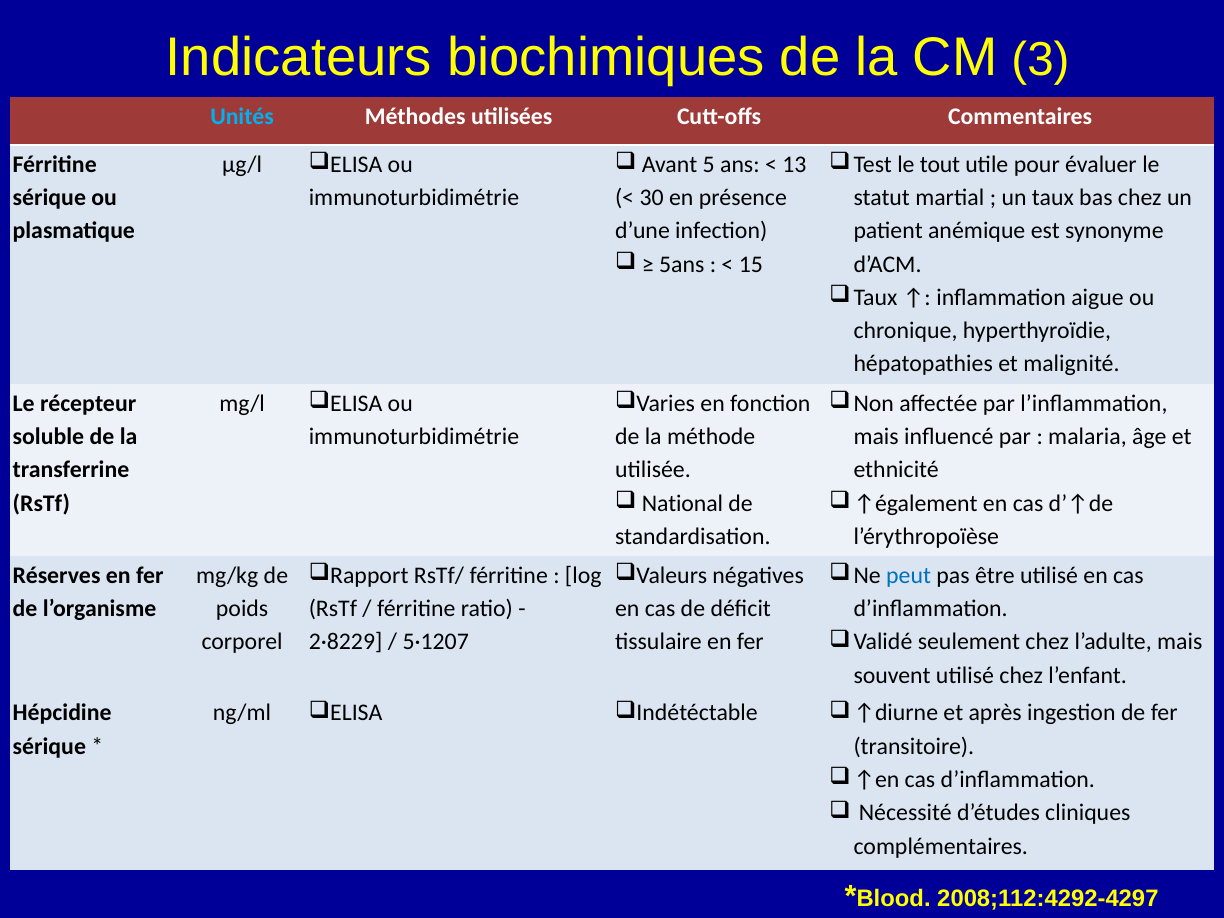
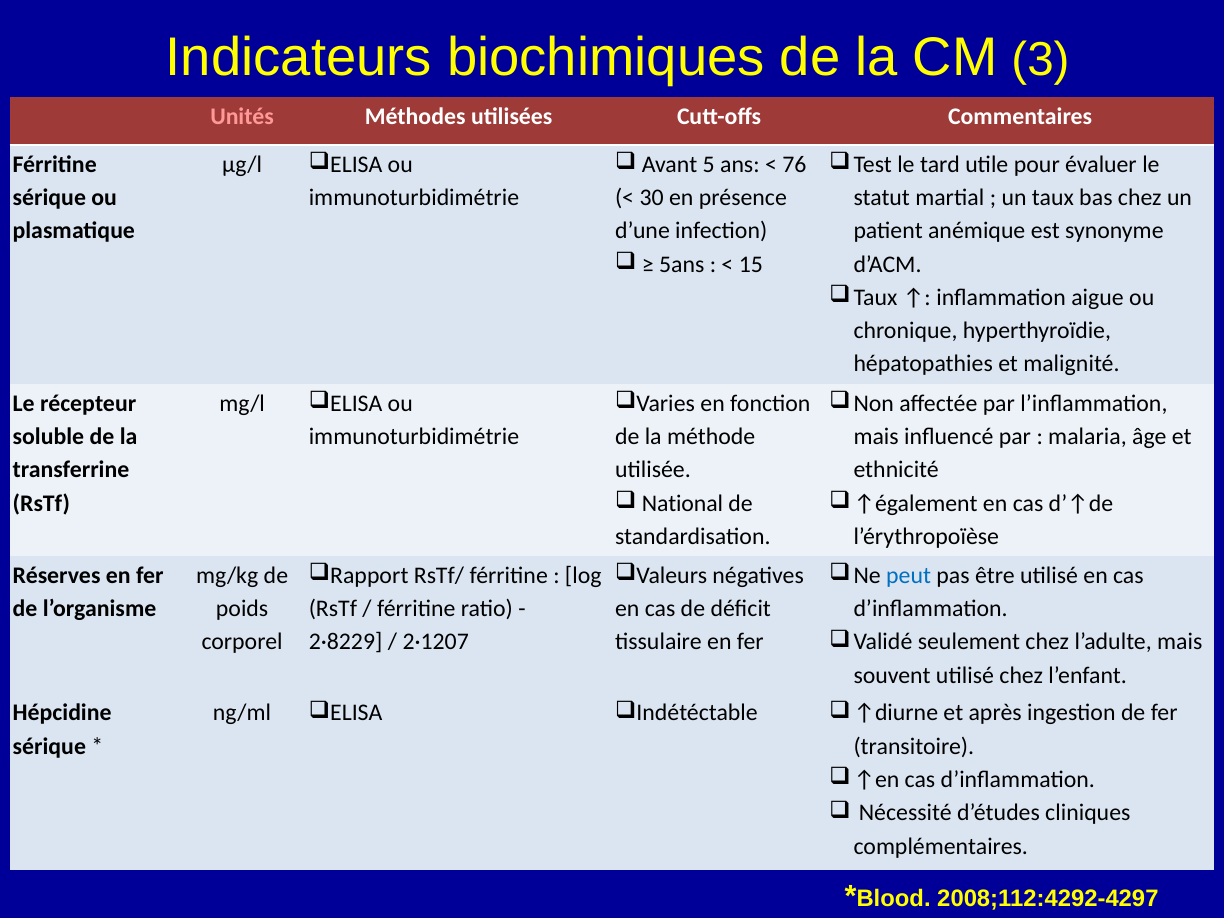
Unités colour: light blue -> pink (242, 116)
13: 13 -> 76 (794, 164)
tout: tout -> tard (940, 164)
5·1207: 5·1207 -> 2·1207 (436, 642)
